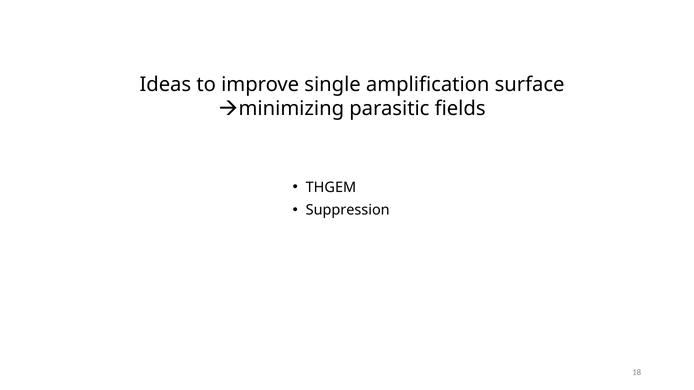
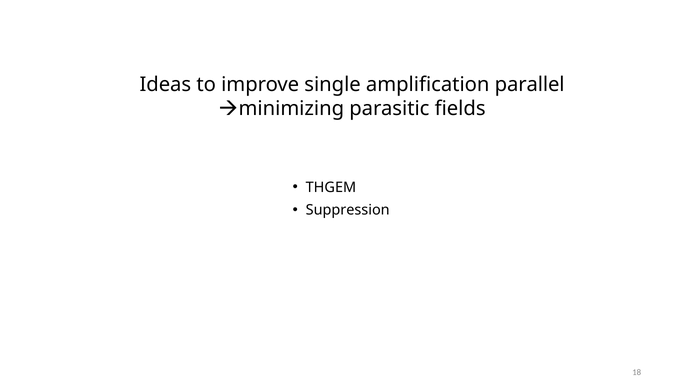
surface: surface -> parallel (530, 84)
